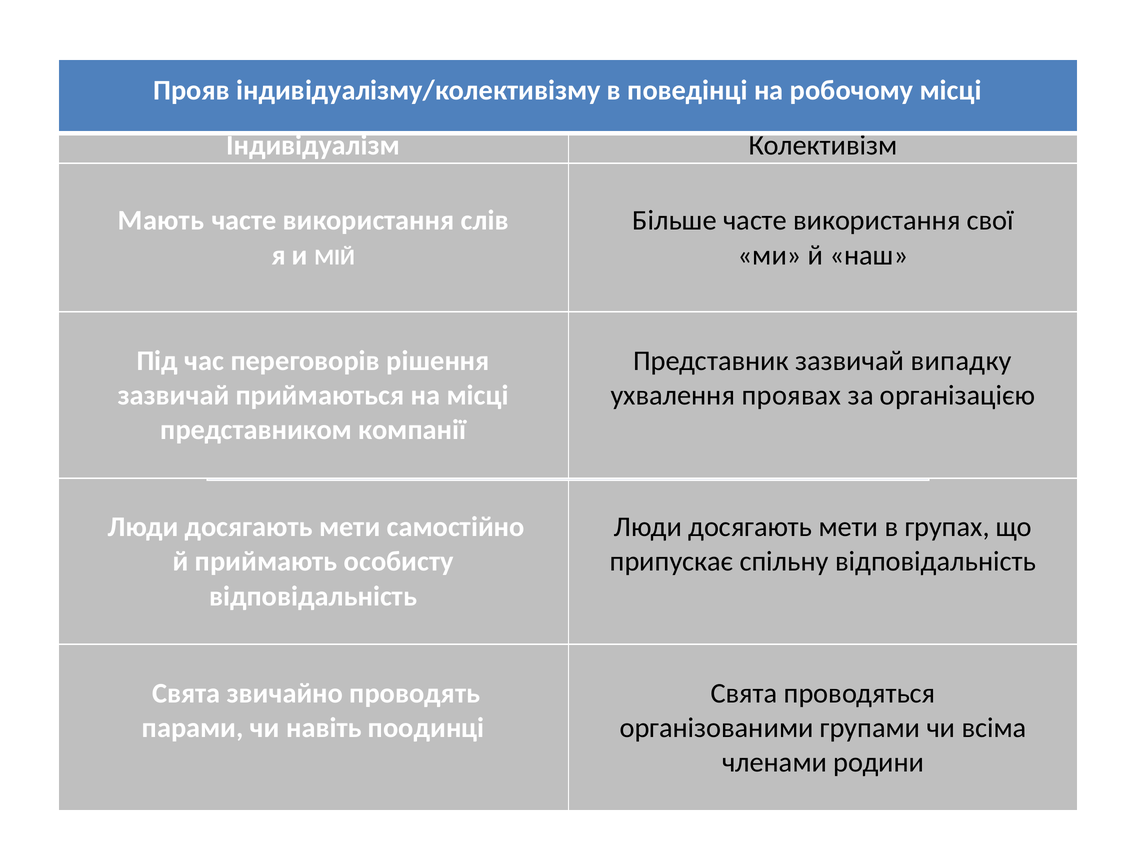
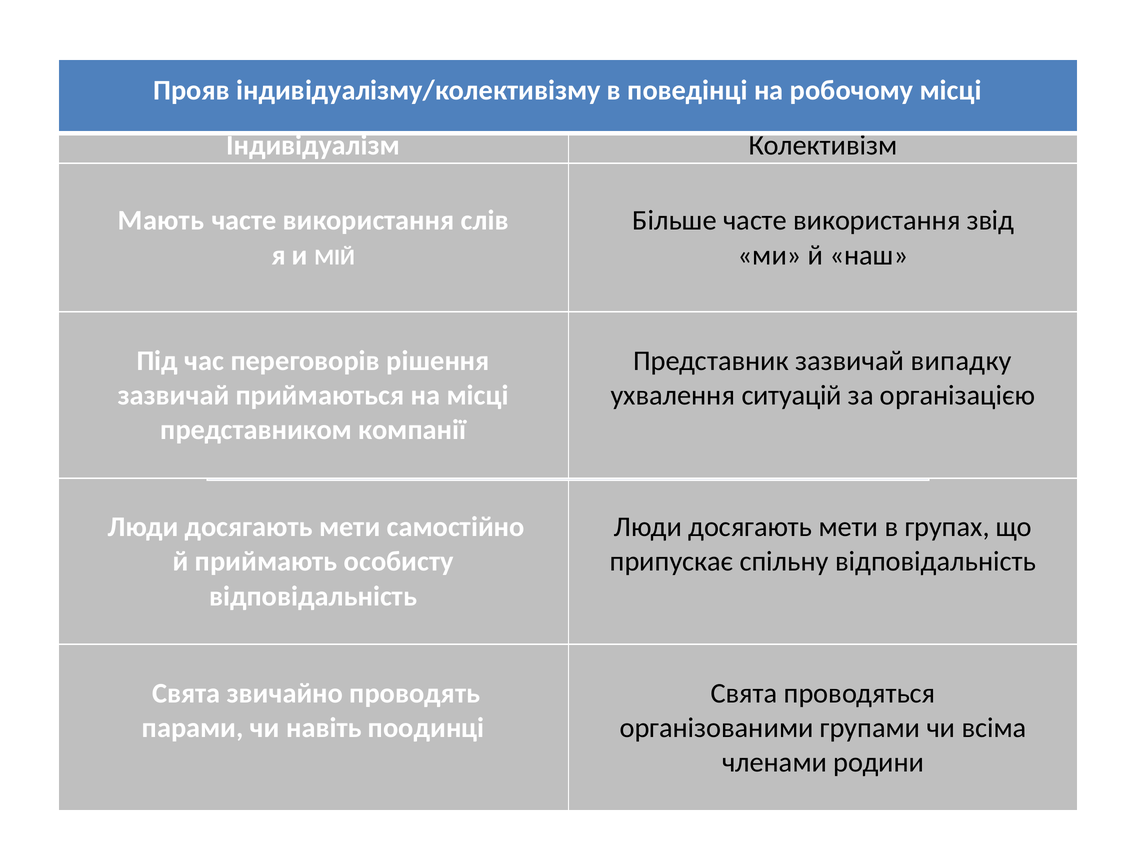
свої: свої -> звід (990, 221)
проявах: проявах -> ситуацій (792, 395)
